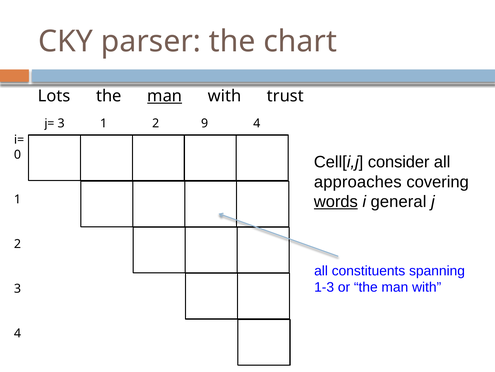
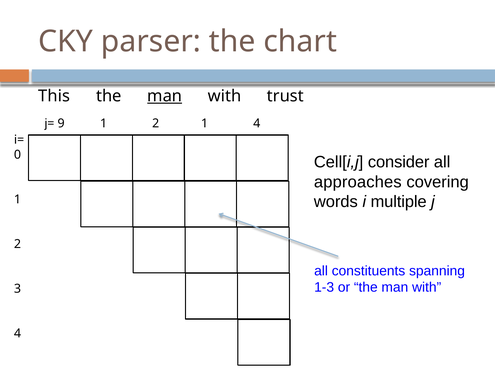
Lots: Lots -> This (54, 96)
3: 3 -> 9 (61, 123)
2 9: 9 -> 1 (205, 123)
words underline: present -> none (336, 201)
general: general -> multiple (399, 201)
